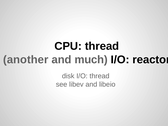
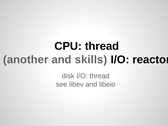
much: much -> skills (91, 60)
